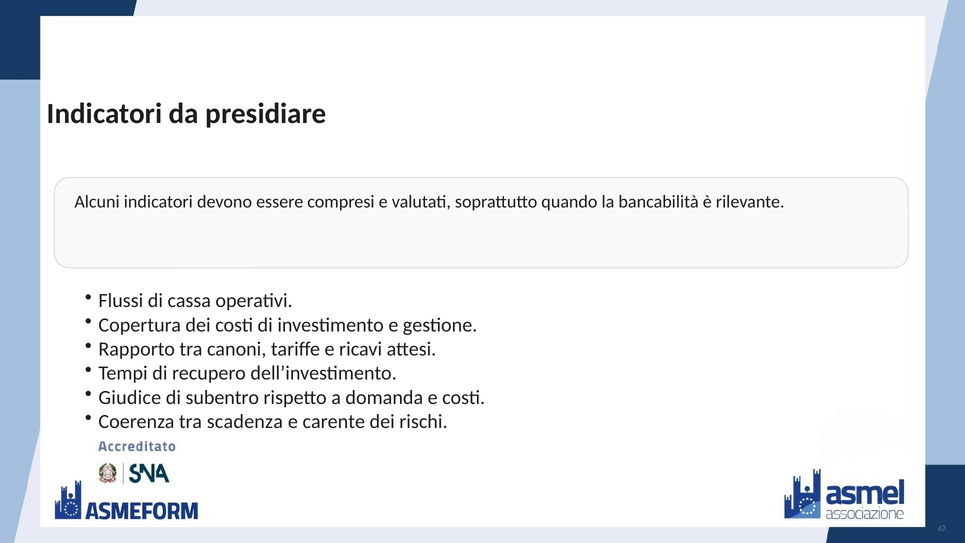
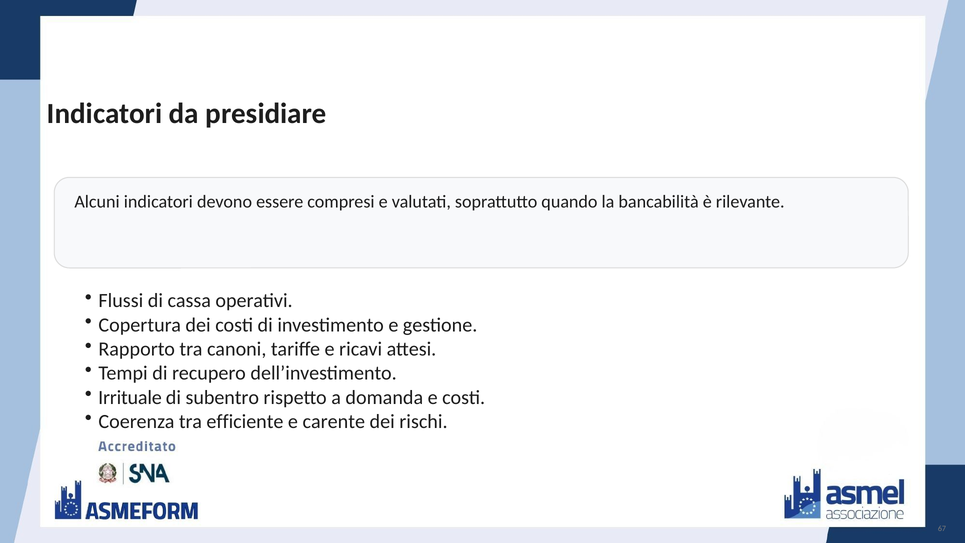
Giudice: Giudice -> Irrituale (130, 397)
scadenza: scadenza -> efficiente (245, 421)
